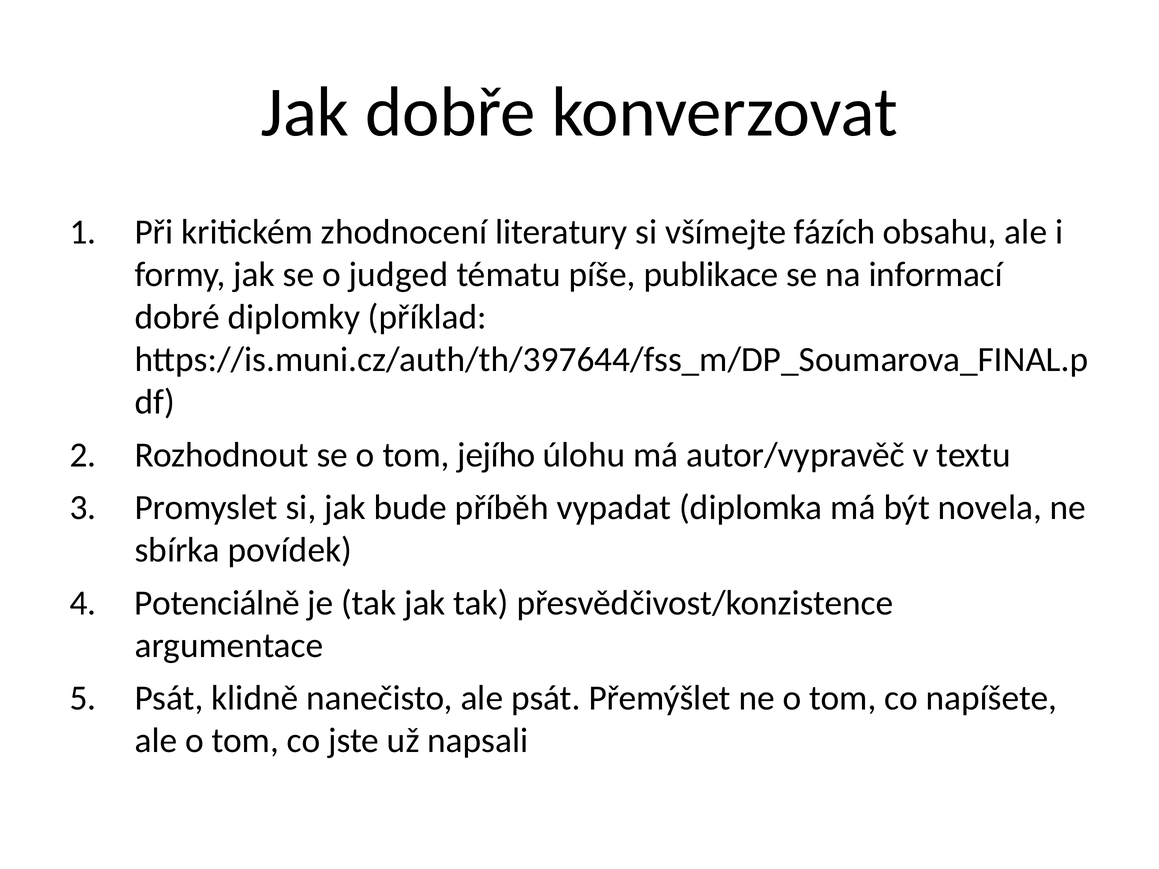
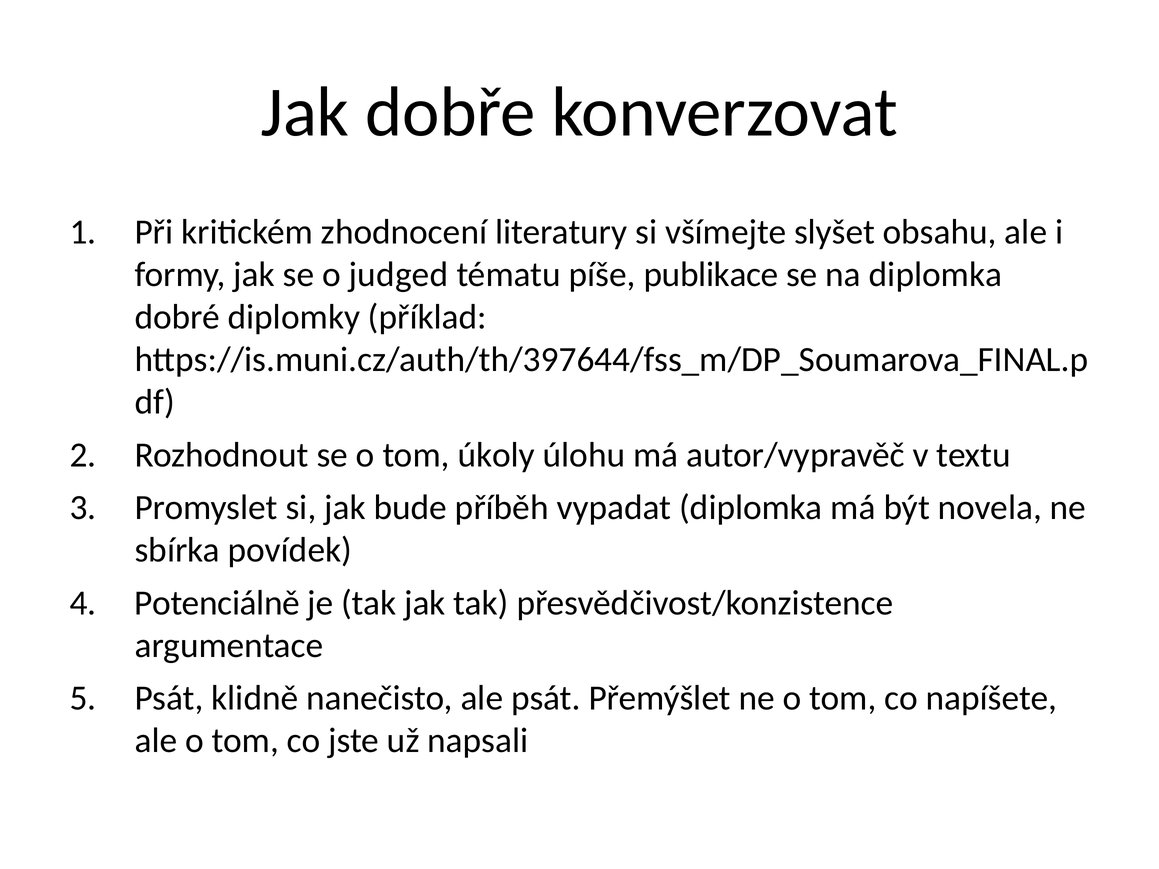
fázích: fázích -> slyšet (835, 232)
na informací: informací -> diplomka (935, 275)
jejího: jejího -> úkoly (496, 455)
